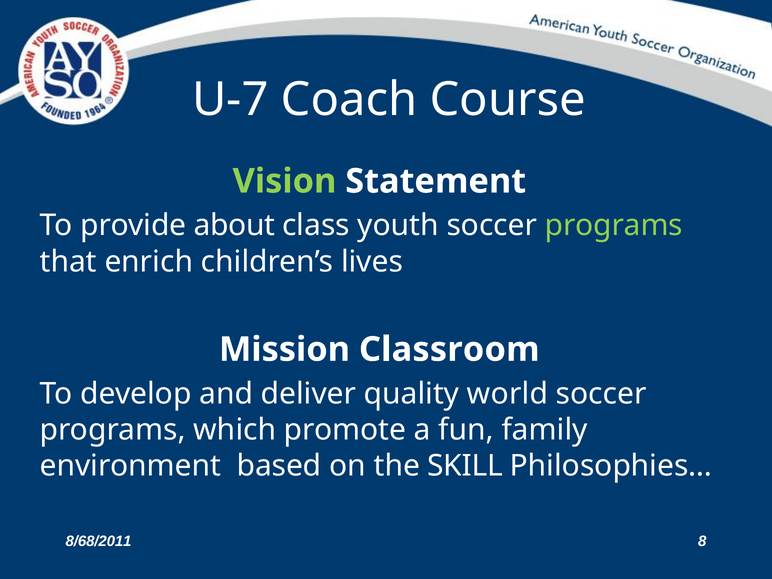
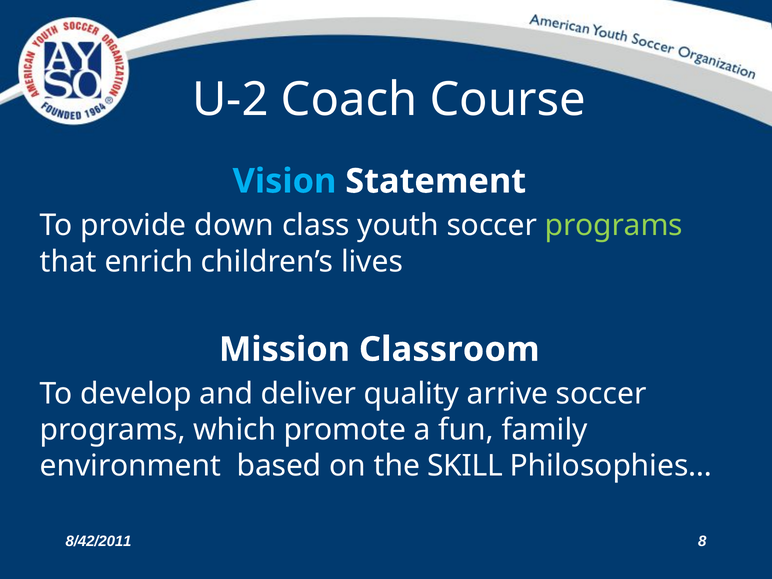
U-7: U-7 -> U-2 (230, 100)
Vision colour: light green -> light blue (284, 181)
about: about -> down (234, 226)
world: world -> arrive (508, 394)
8/68/2011: 8/68/2011 -> 8/42/2011 (99, 541)
